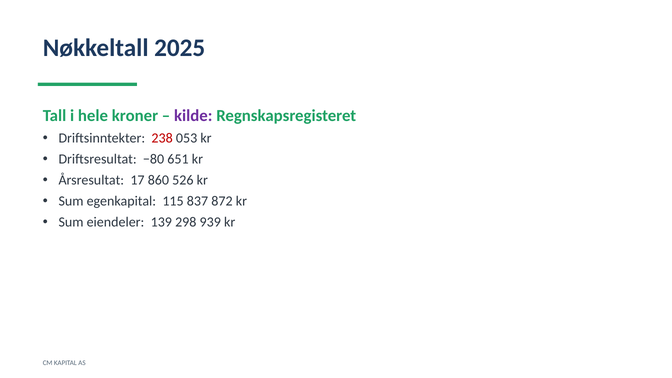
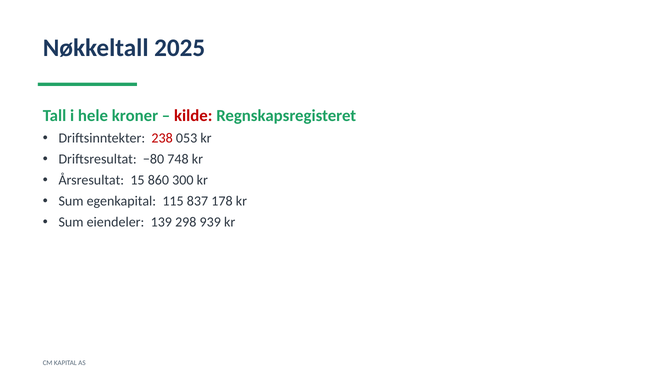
kilde colour: purple -> red (193, 116)
651: 651 -> 748 (178, 159)
17: 17 -> 15 (137, 180)
526: 526 -> 300 (183, 180)
872: 872 -> 178 (222, 201)
